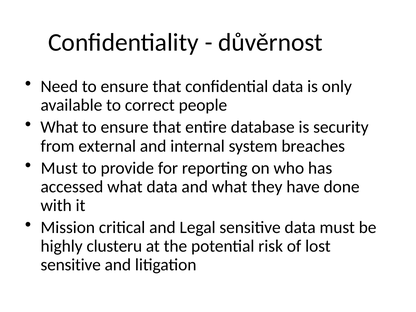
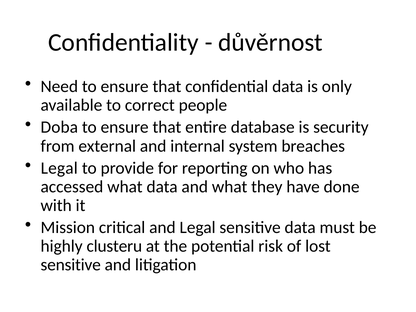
What: What -> Doba (59, 127)
Must: Must -> Legal (59, 168)
